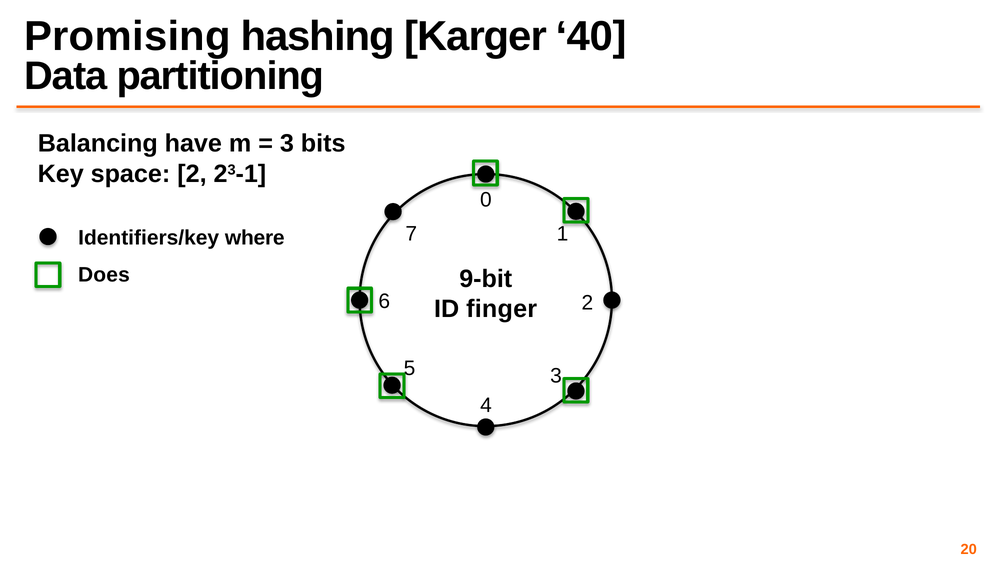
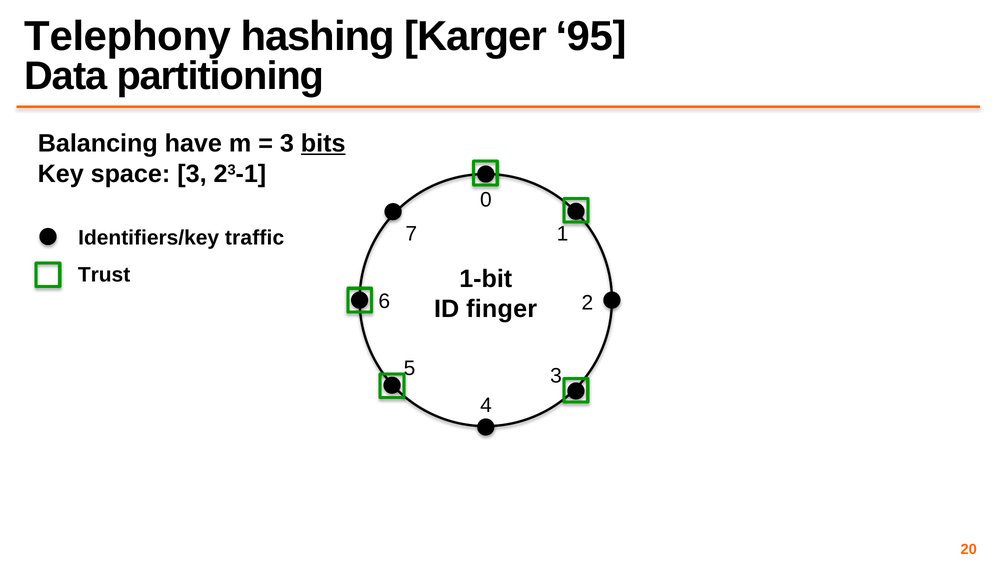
Promising: Promising -> Telephony (128, 37)
40: 40 -> 95 (591, 37)
bits underline: none -> present (323, 144)
space 2: 2 -> 3 (192, 174)
where: where -> traffic (255, 238)
Does: Does -> Trust (104, 275)
9-bit: 9-bit -> 1-bit (486, 279)
